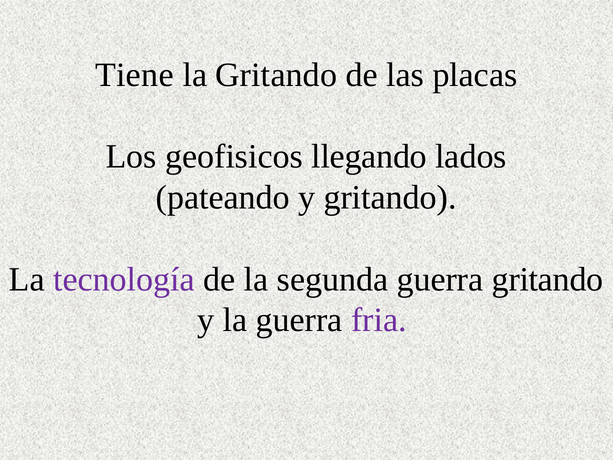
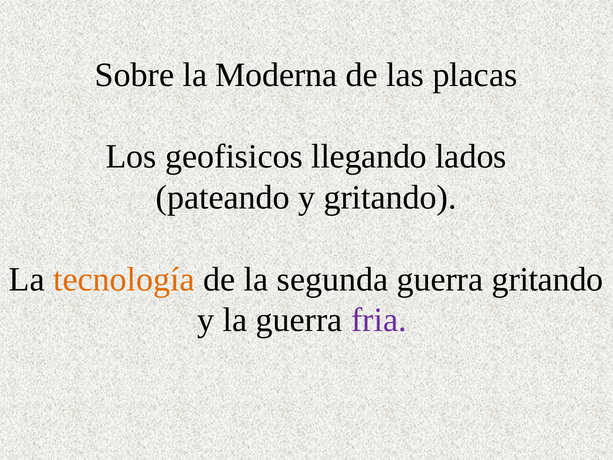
Tiene: Tiene -> Sobre (135, 75)
la Gritando: Gritando -> Moderna (276, 75)
tecnología colour: purple -> orange (124, 279)
